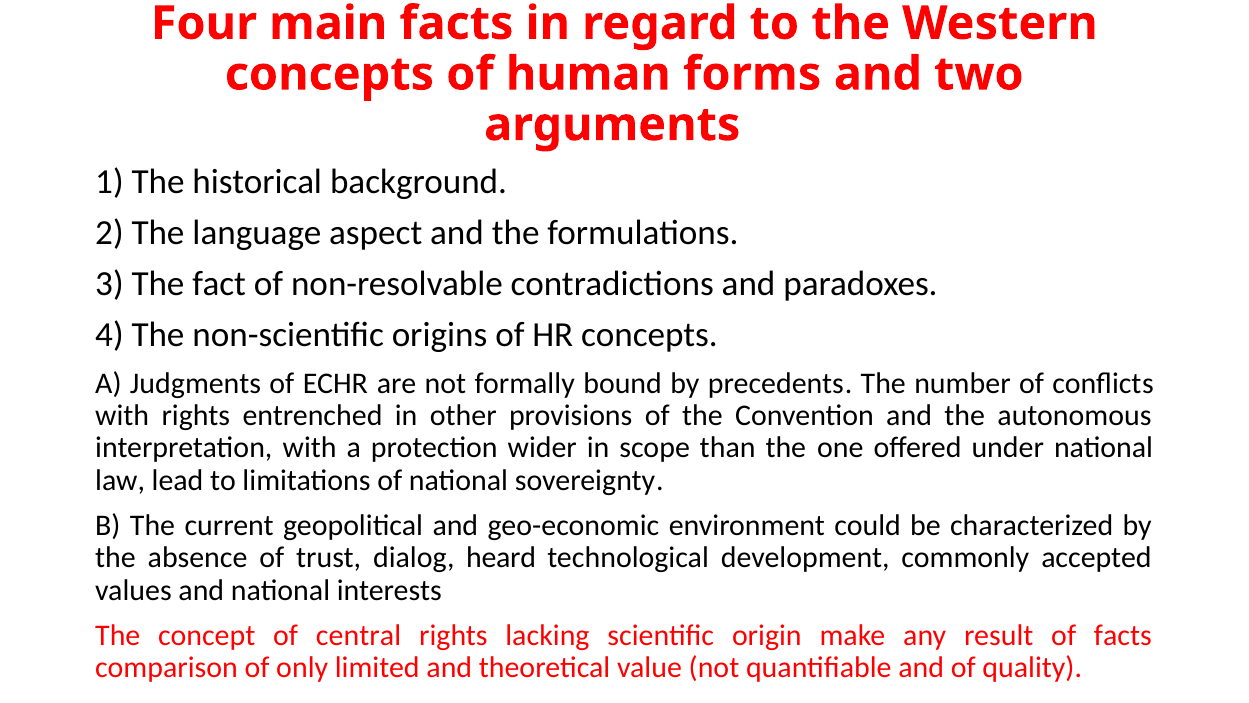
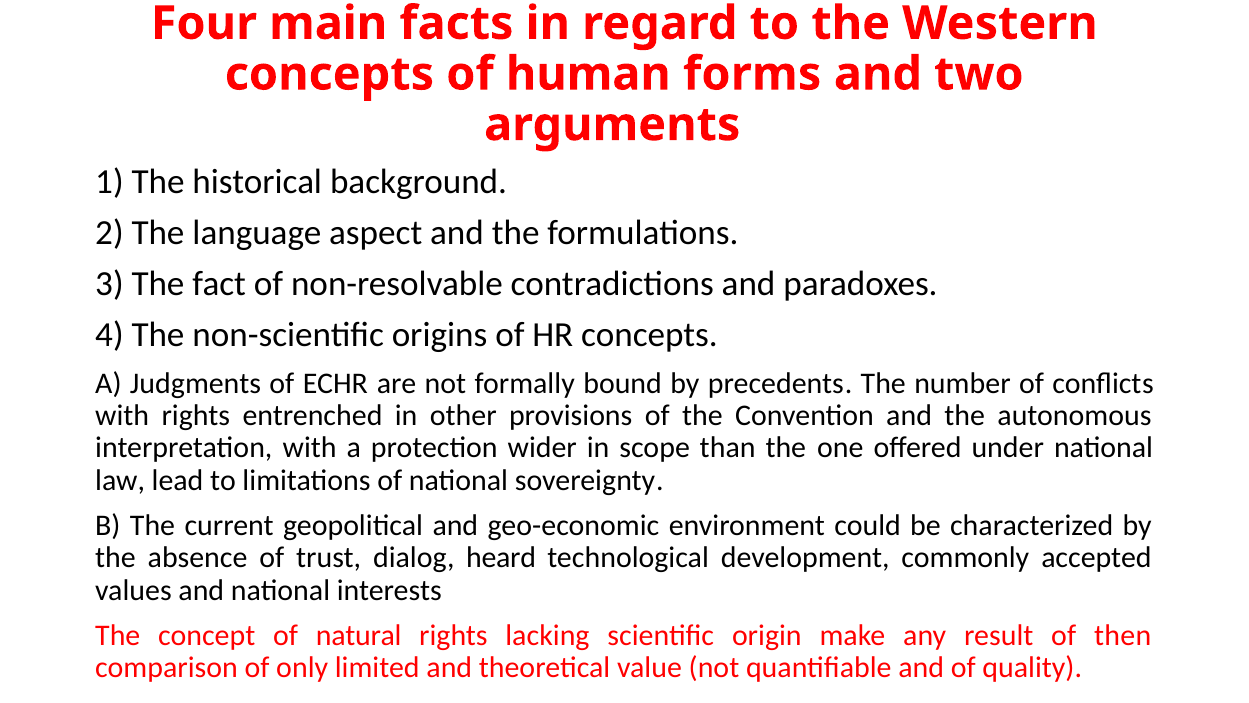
central: central -> natural (359, 635)
of facts: facts -> then (1123, 635)
